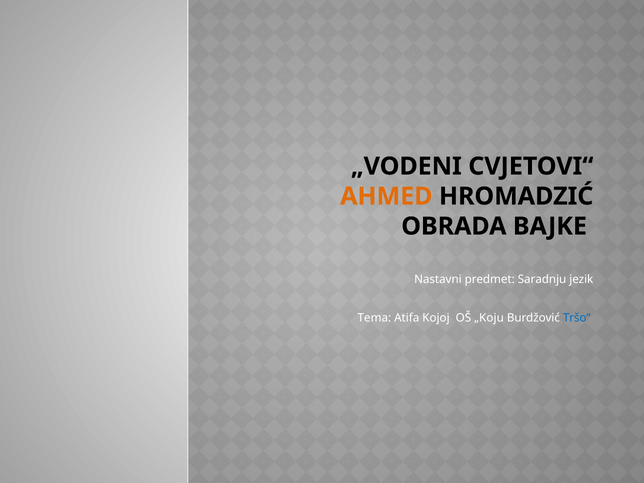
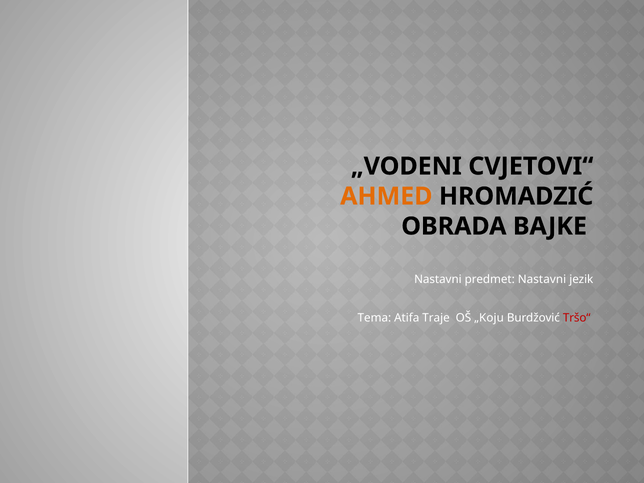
predmet Saradnju: Saradnju -> Nastavni (542, 279)
Kojoj: Kojoj -> Traje (436, 318)
Tršo“ colour: blue -> red (577, 318)
